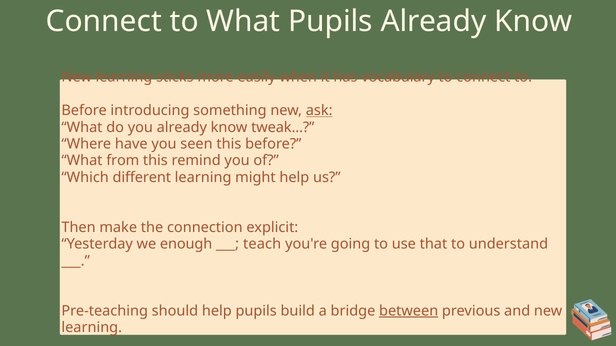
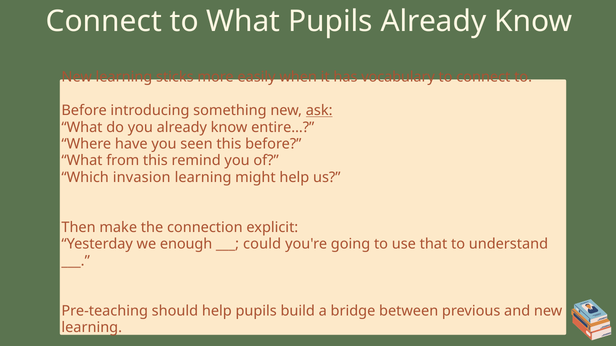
tweak…: tweak… -> entire… (283, 127)
different: different -> invasion (142, 178)
teach: teach -> could (262, 244)
between underline: present -> none (409, 311)
